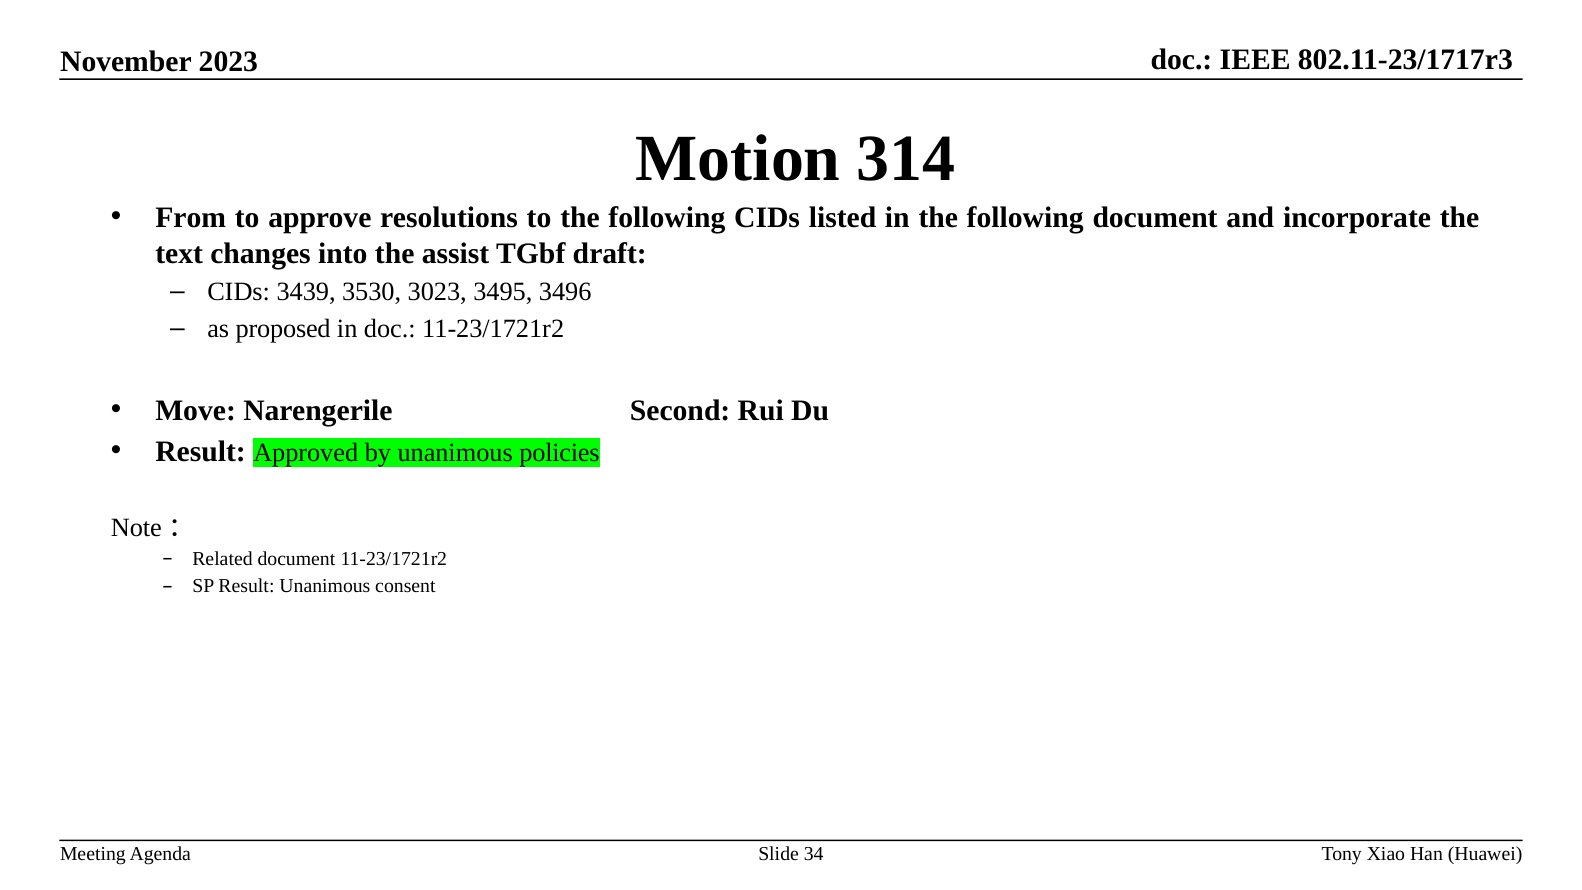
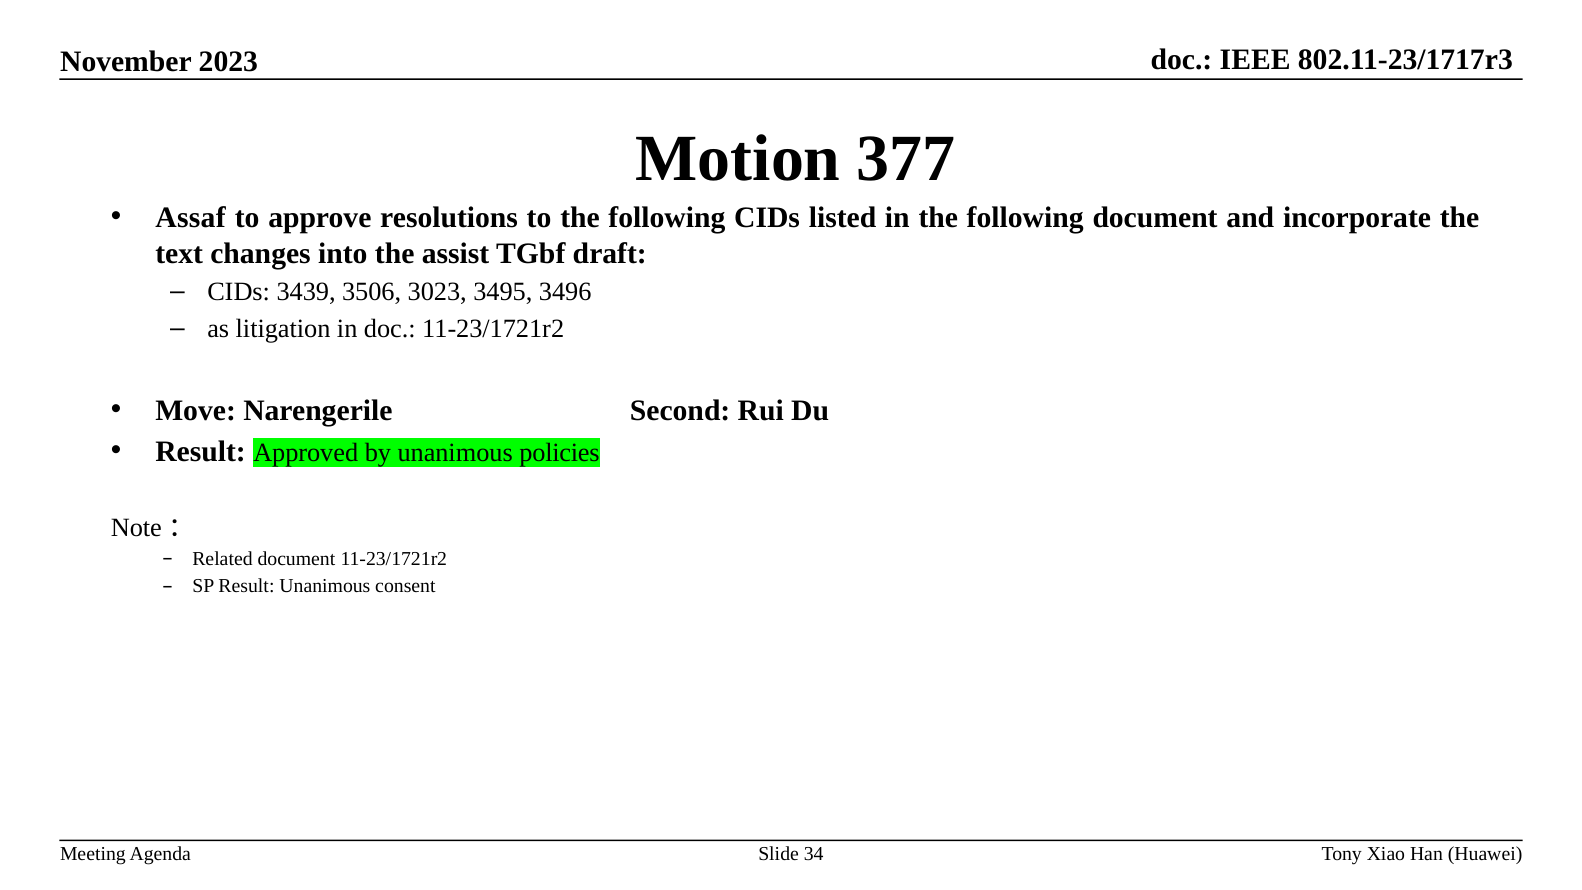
314: 314 -> 377 (906, 159)
From: From -> Assaf (191, 218)
3530: 3530 -> 3506 (372, 292)
proposed: proposed -> litigation (283, 329)
